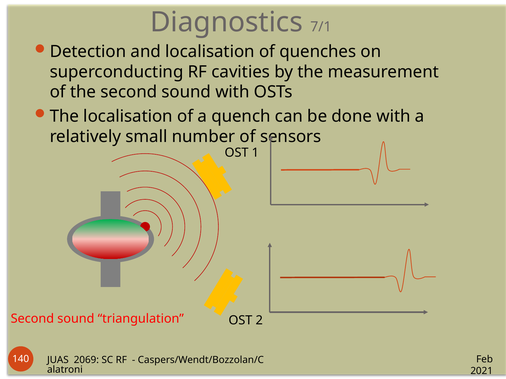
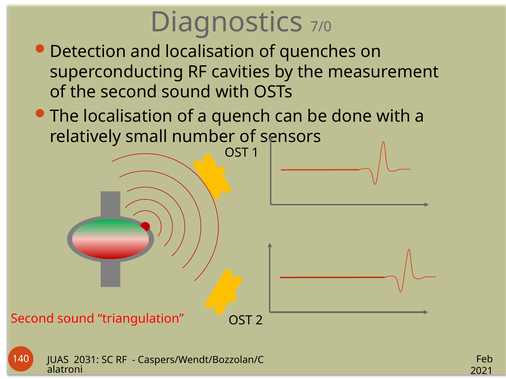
7/1: 7/1 -> 7/0 (321, 27)
2069: 2069 -> 2031 (86, 360)
